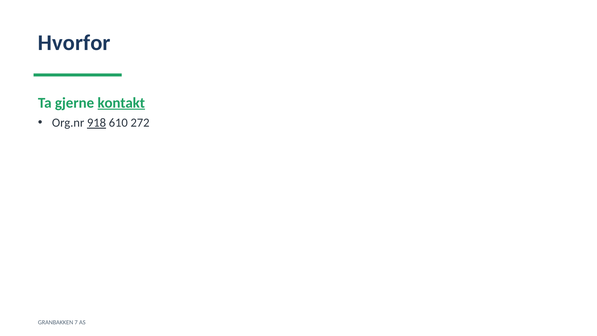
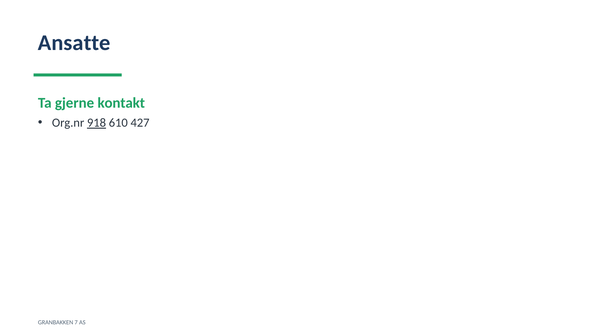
Hvorfor: Hvorfor -> Ansatte (74, 43)
kontakt underline: present -> none (121, 103)
272: 272 -> 427 (140, 123)
